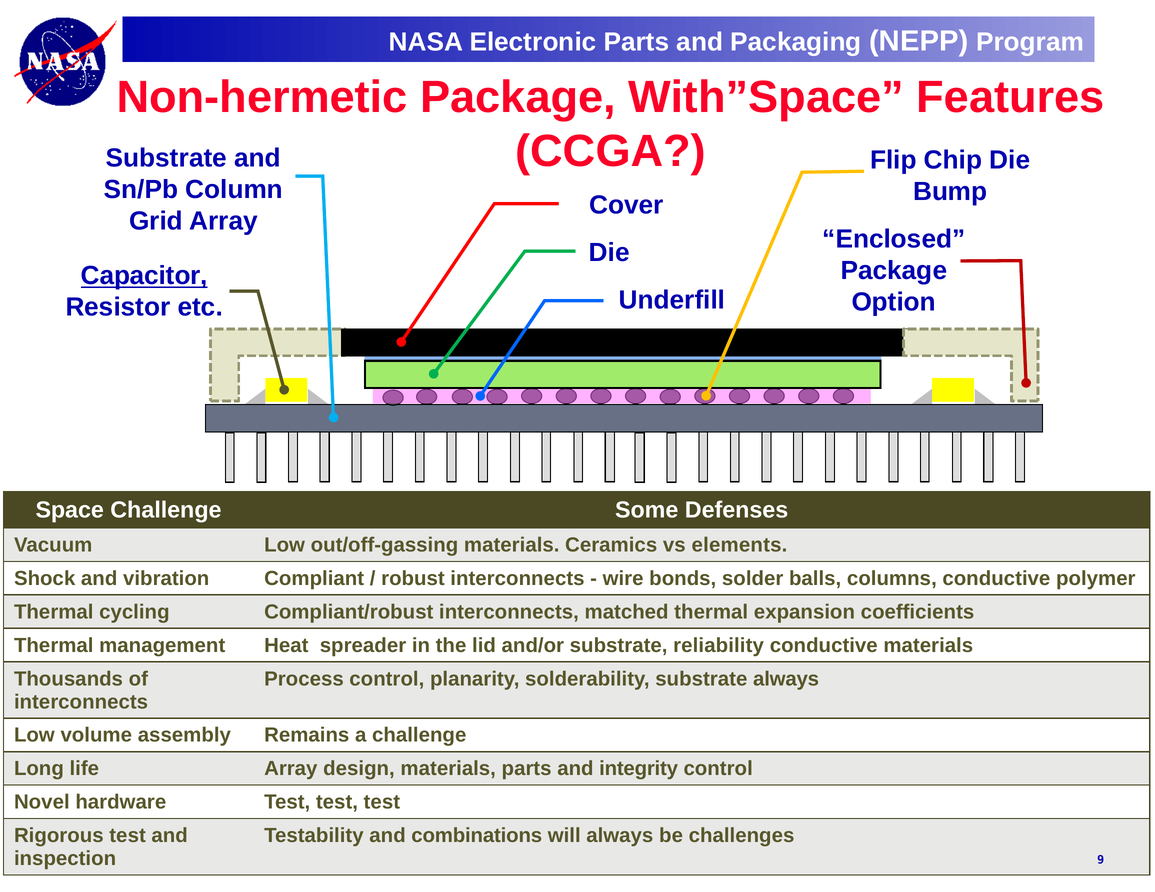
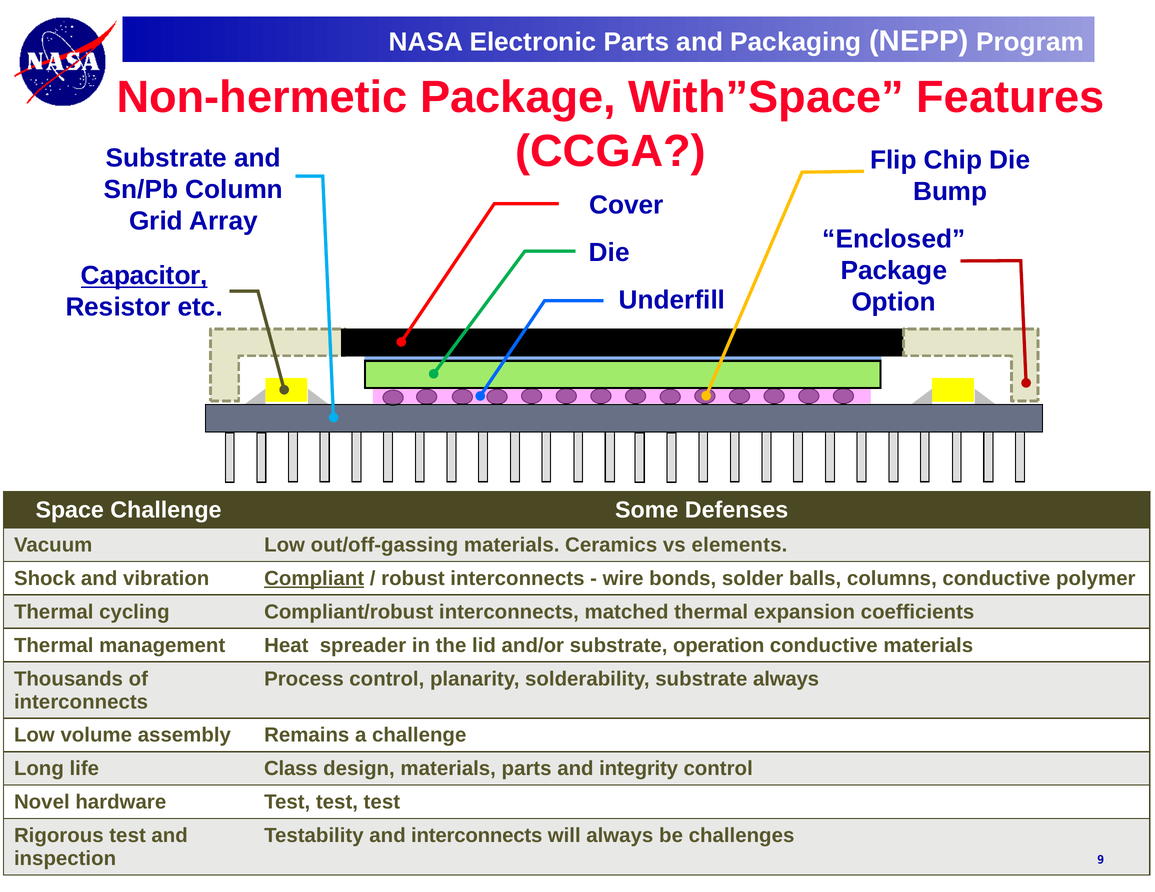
Compliant underline: none -> present (314, 579)
reliability: reliability -> operation (719, 646)
life Array: Array -> Class (291, 769)
and combinations: combinations -> interconnects (477, 836)
